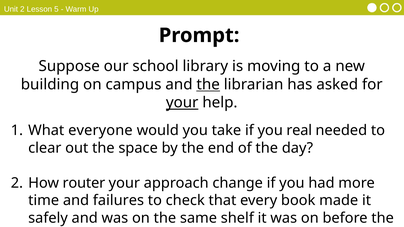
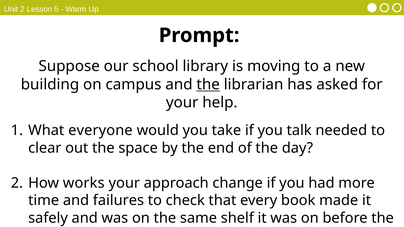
your underline: present -> none (182, 103)
real: real -> talk (299, 131)
router: router -> works (84, 183)
